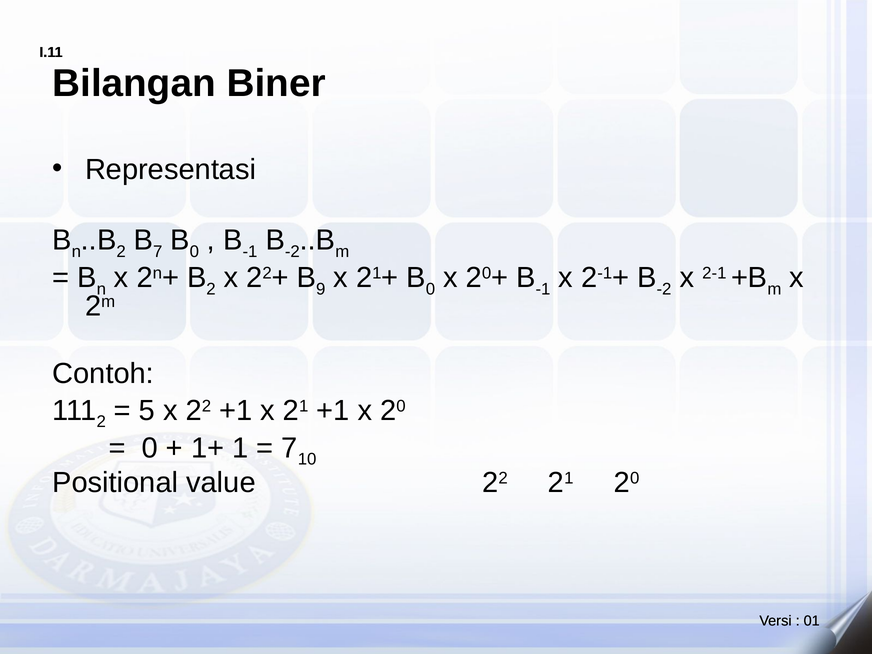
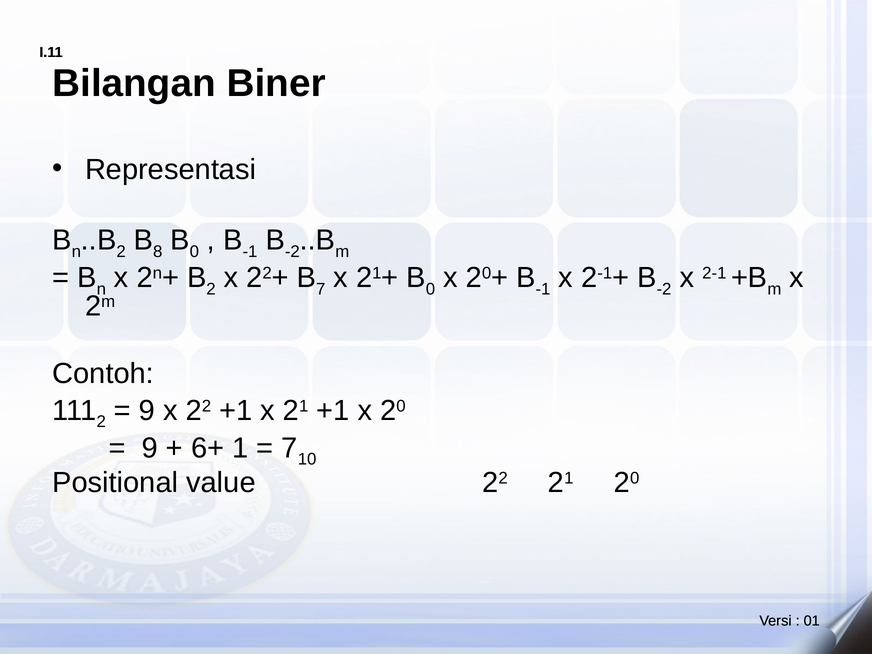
7: 7 -> 8 (158, 251)
9: 9 -> 7 (321, 289)
5: 5 -> 9 (147, 411)
0: 0 -> 9 (150, 448)
1+: 1+ -> 6+ (208, 448)
